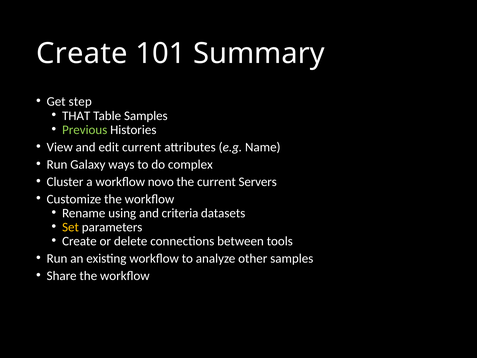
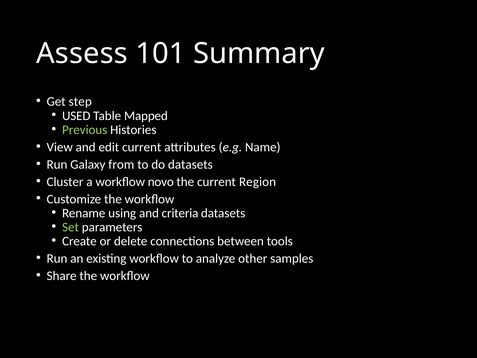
Create: Create -> Assess (82, 53)
THAT: THAT -> USED (76, 116)
Table Samples: Samples -> Mapped (146, 116)
ways: ways -> from (121, 164)
do complex: complex -> datasets (190, 164)
Servers: Servers -> Region (258, 182)
Set colour: yellow -> light green (70, 227)
